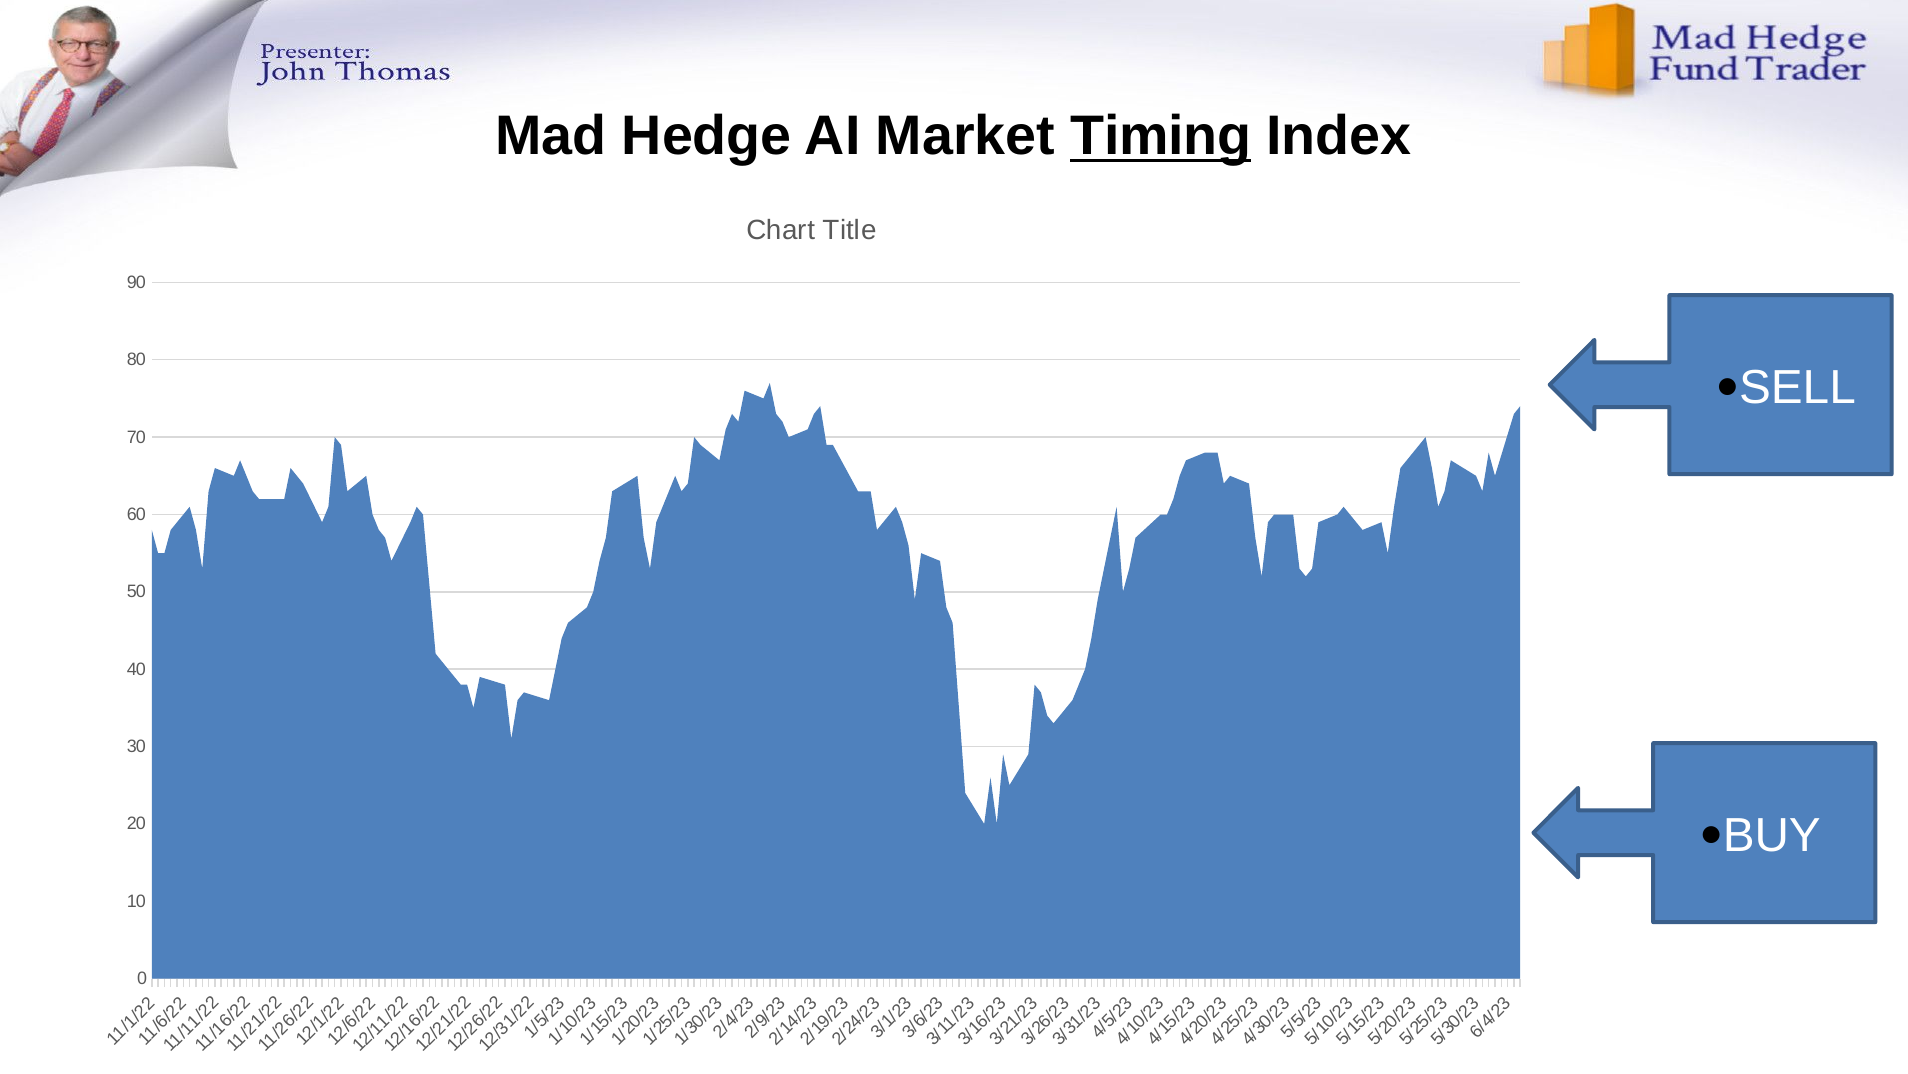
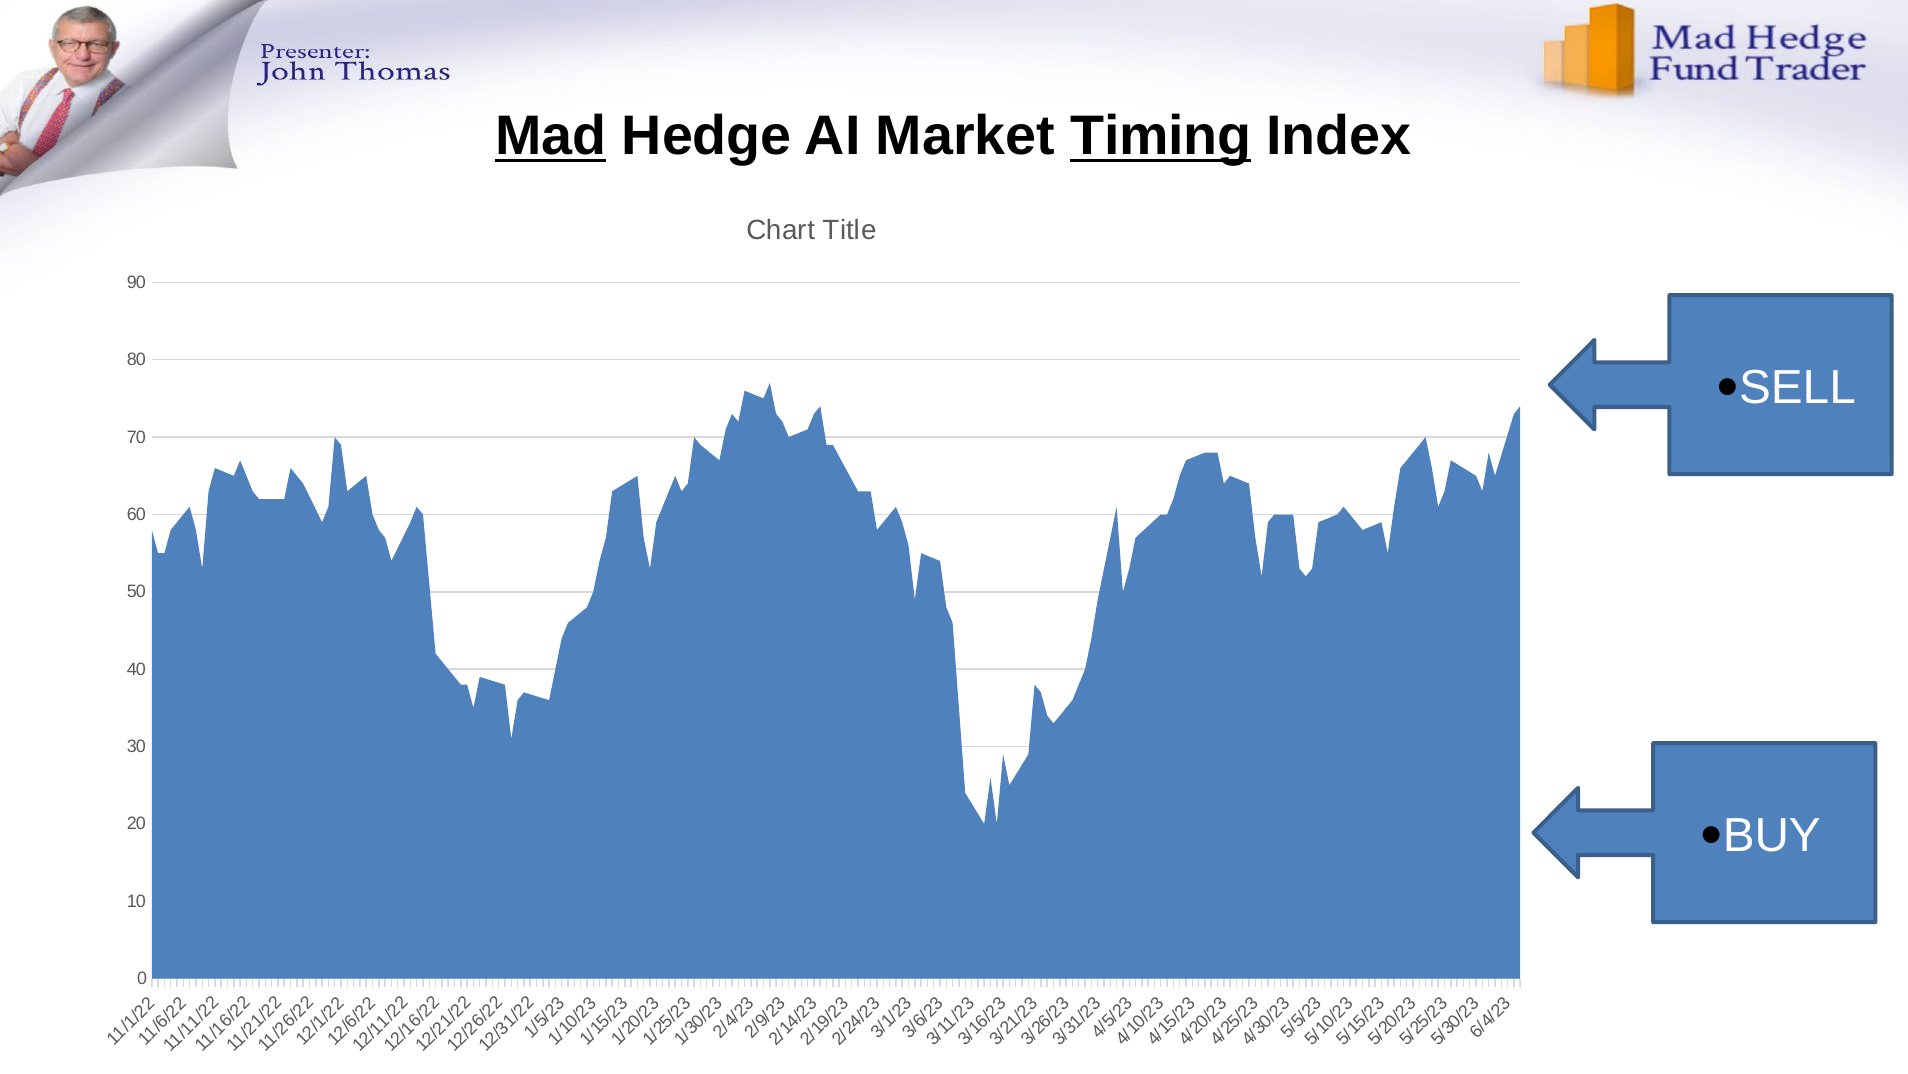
Mad underline: none -> present (551, 136)
